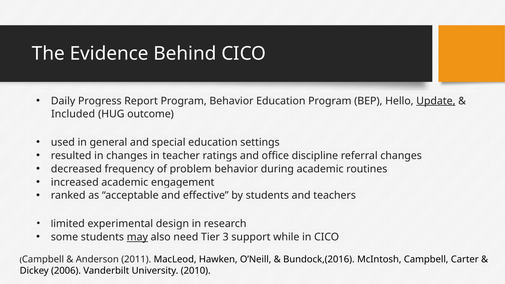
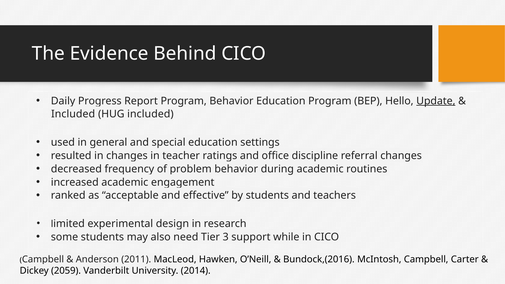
HUG outcome: outcome -> included (150, 114)
may underline: present -> none (137, 237)
2006: 2006 -> 2059 (66, 271)
2010: 2010 -> 2014 (196, 271)
